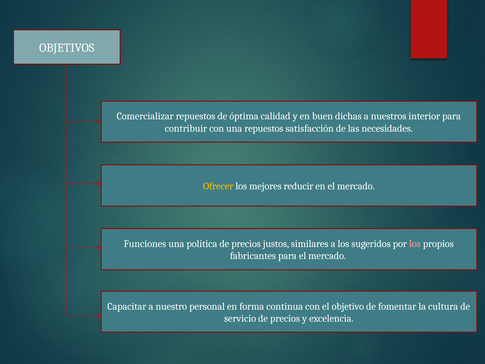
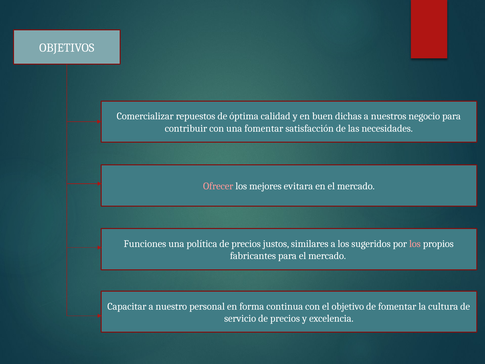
interior: interior -> negocio (424, 116)
una repuestos: repuestos -> fomentar (264, 128)
Ofrecer colour: yellow -> pink (218, 186)
reducir: reducir -> evitara (298, 186)
